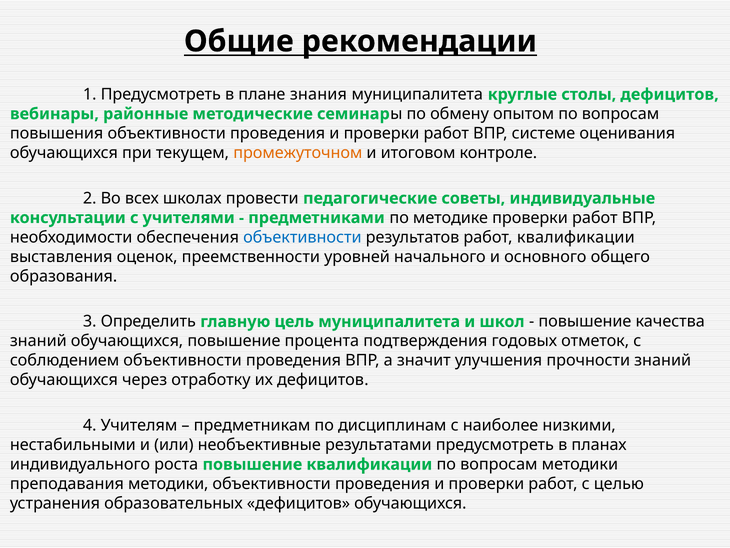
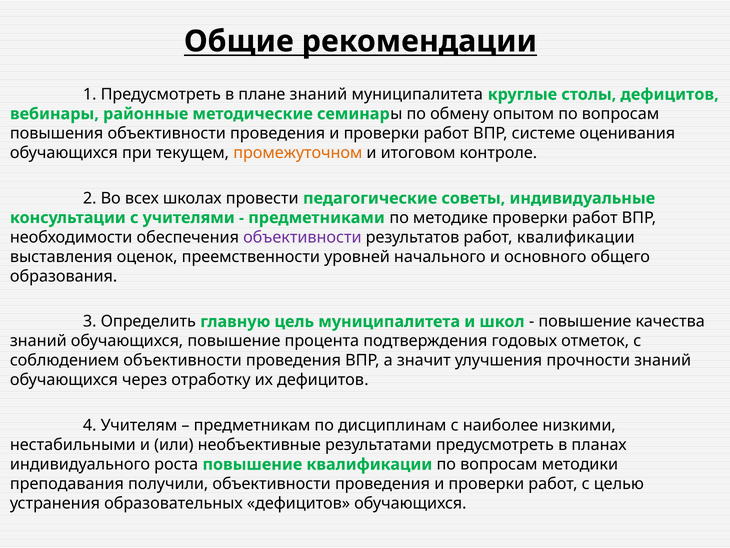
плане знания: знания -> знаний (318, 94)
объективности colour: blue -> purple (302, 237)
преподавания методики: методики -> получили (168, 483)
